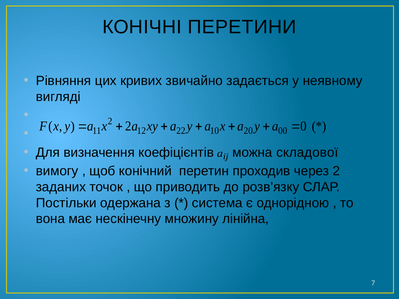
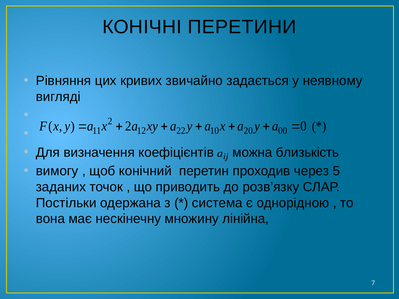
складової: складової -> близькість (307, 153)
через 2: 2 -> 5 (336, 171)
